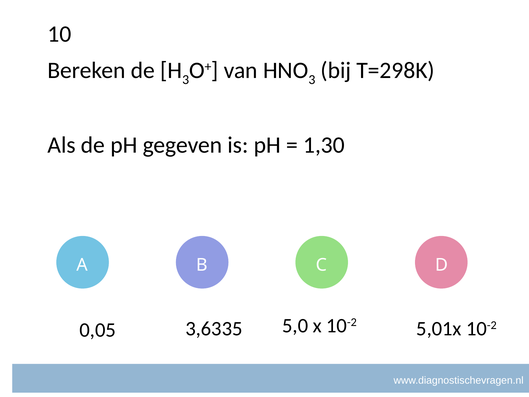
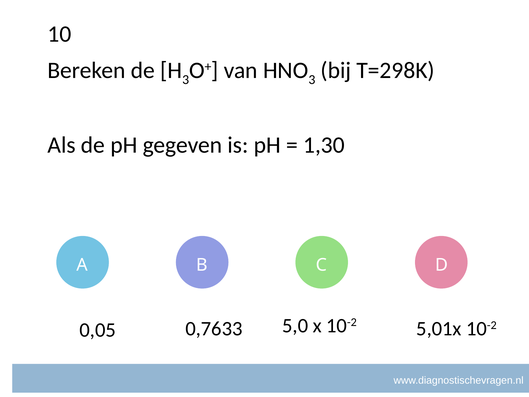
3,6335: 3,6335 -> 0,7633 (214, 328)
